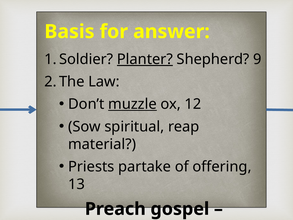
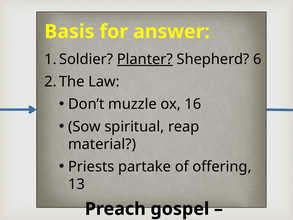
9: 9 -> 6 (257, 59)
muzzle underline: present -> none (132, 104)
12: 12 -> 16 (193, 104)
